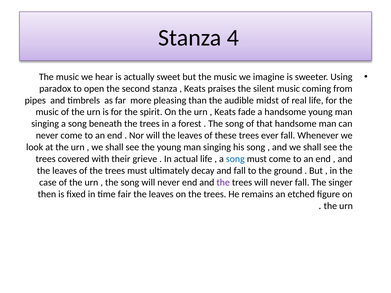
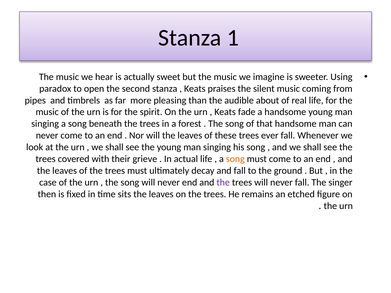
4: 4 -> 1 (233, 38)
midst: midst -> about (268, 100)
song colour: blue -> orange (235, 159)
fair: fair -> sits (124, 194)
